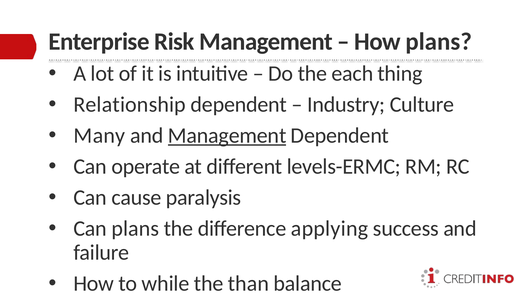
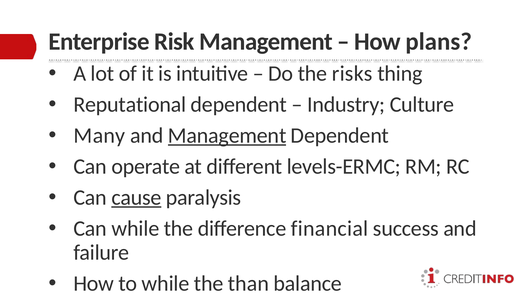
each: each -> risks (352, 74)
Relationship: Relationship -> Reputational (130, 105)
cause underline: none -> present (137, 198)
Can plans: plans -> while (135, 229)
applying: applying -> financial (330, 229)
